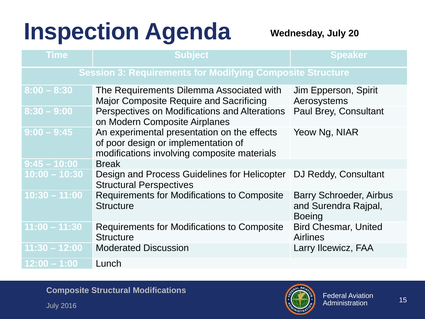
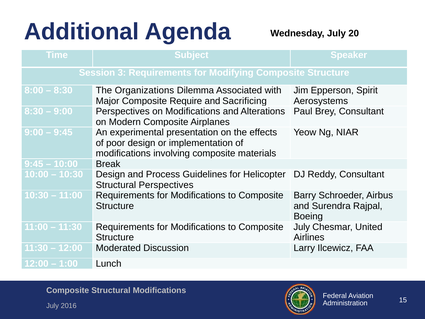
Inspection: Inspection -> Additional (82, 32)
The Requirements: Requirements -> Organizations (144, 90)
Bird: Bird -> July (302, 227)
